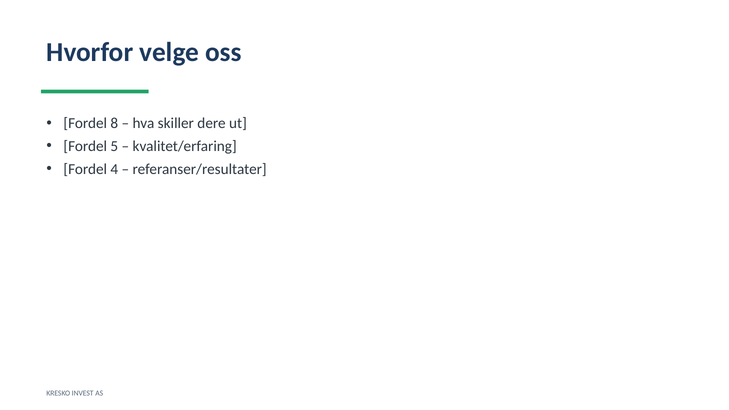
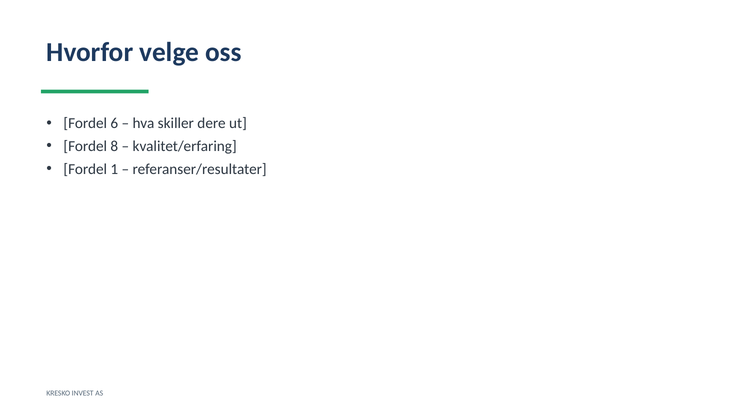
8: 8 -> 6 (114, 123)
5: 5 -> 8 (114, 146)
4: 4 -> 1 (114, 169)
